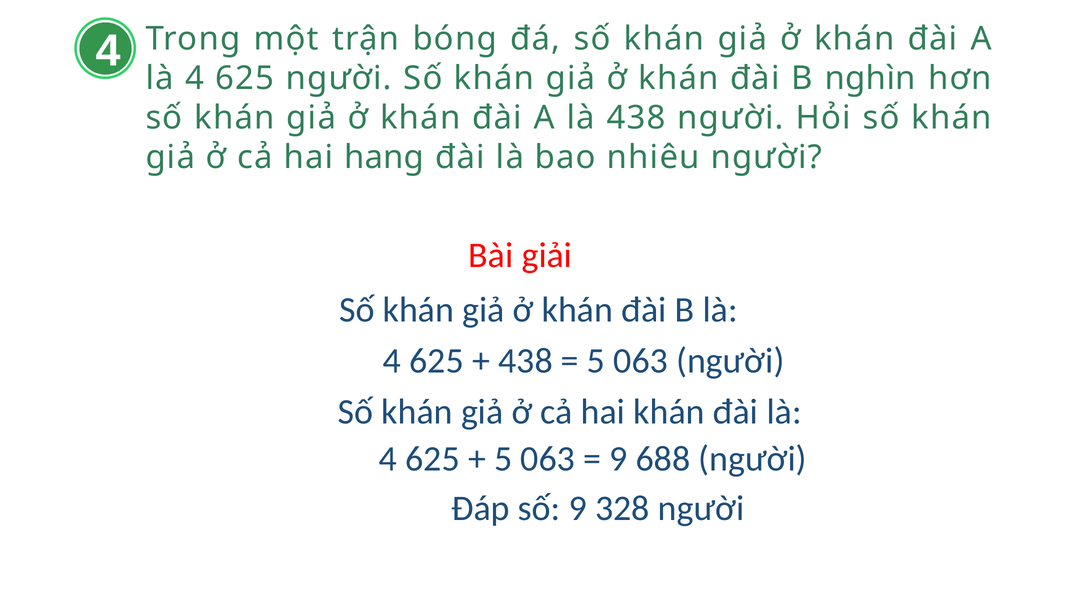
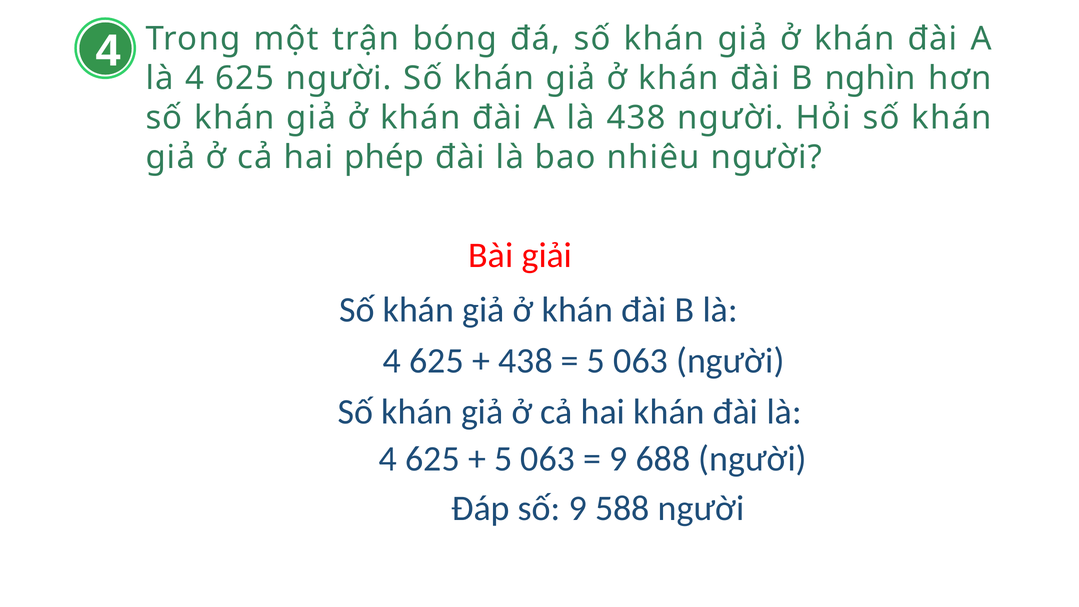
hang: hang -> phép (384, 157)
328: 328 -> 588 (622, 508)
